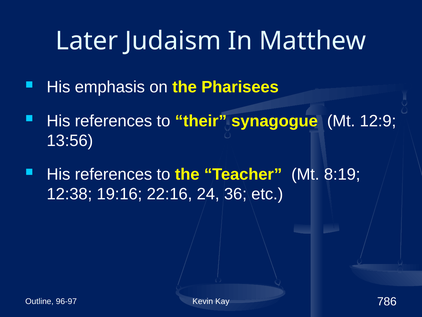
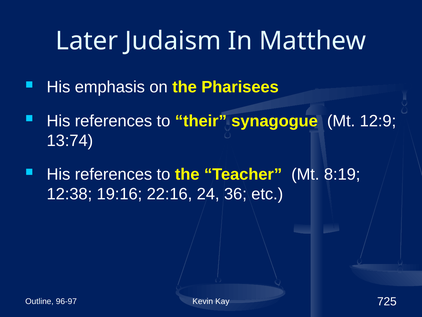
13:56: 13:56 -> 13:74 (70, 140)
786: 786 -> 725 (387, 301)
